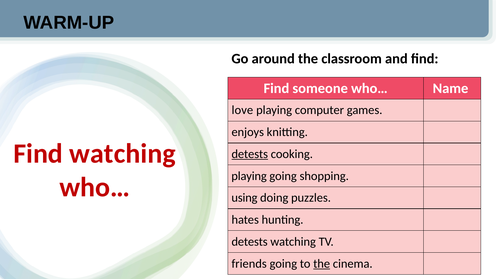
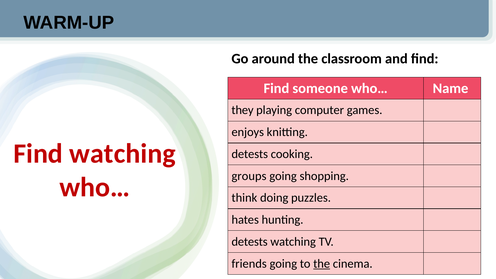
love: love -> they (243, 110)
detests underline: present -> none (250, 154)
playing: playing -> groups (249, 176)
using: using -> think (244, 198)
